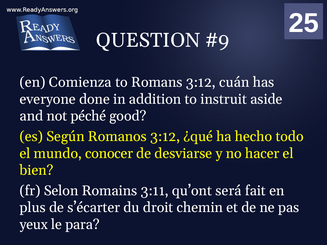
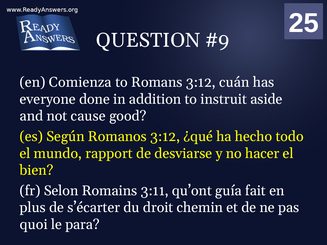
péché: péché -> cause (88, 116)
conocer: conocer -> rapport (109, 154)
será: será -> guía (229, 191)
yeux: yeux -> quoi (34, 225)
